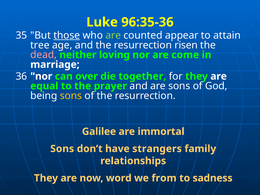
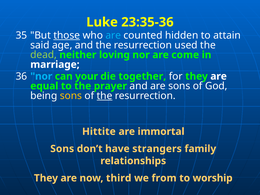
96:35-36: 96:35-36 -> 23:35-36 (147, 22)
are colour: light green -> light blue (113, 35)
appear: appear -> hidden (182, 35)
tree: tree -> said (40, 45)
risen: risen -> used (186, 45)
dead colour: pink -> light green (44, 55)
nor colour: white -> light blue (41, 76)
over: over -> your (87, 76)
the underline: none -> present (105, 96)
Galilee: Galilee -> Hittite (99, 132)
word: word -> third (119, 178)
sadness: sadness -> worship (213, 178)
